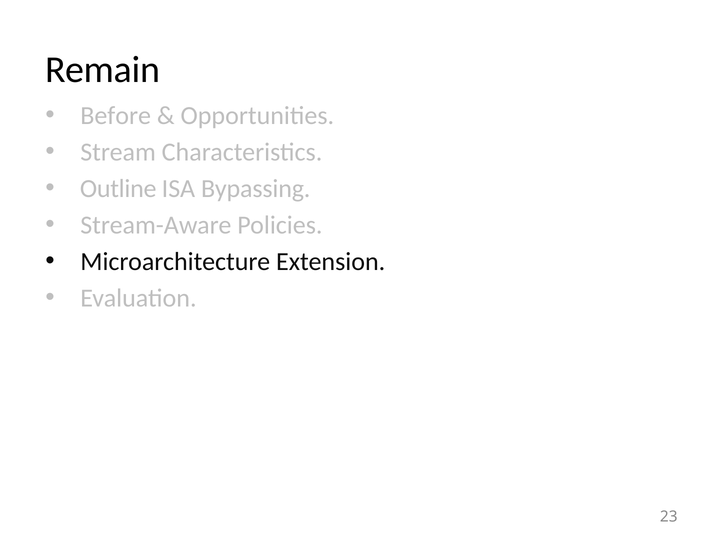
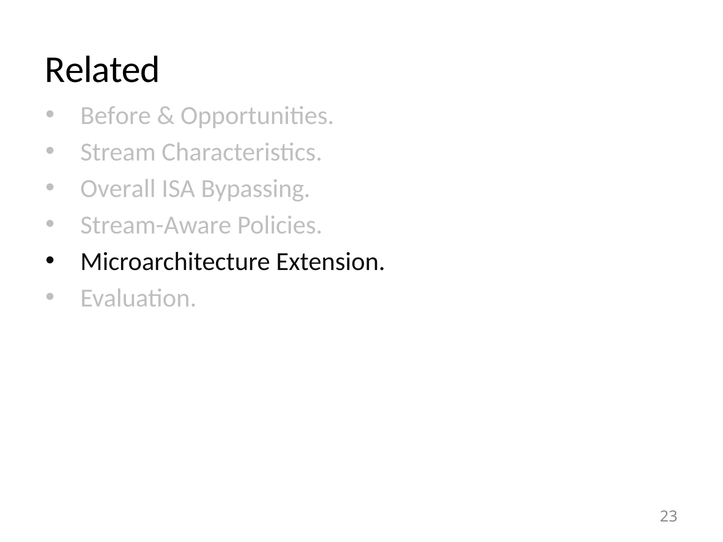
Remain: Remain -> Related (103, 70)
Outline: Outline -> Overall (118, 189)
